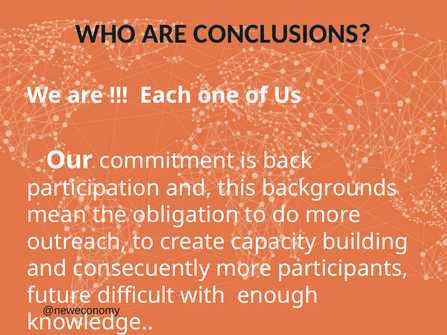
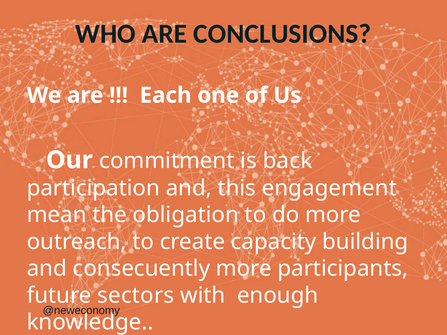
backgrounds: backgrounds -> engagement (329, 188)
difficult: difficult -> sectors (136, 296)
